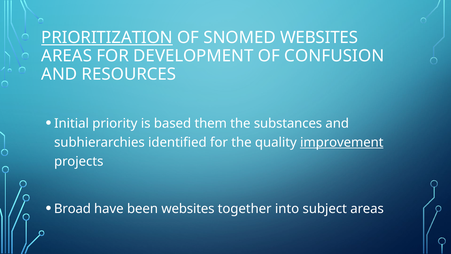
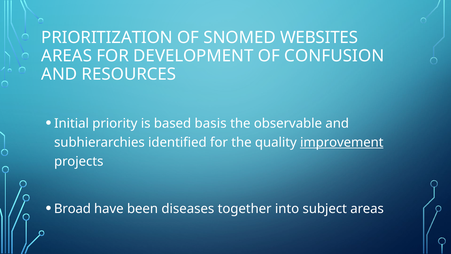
PRIORITIZATION underline: present -> none (107, 37)
them: them -> basis (211, 123)
substances: substances -> observable (288, 123)
been websites: websites -> diseases (188, 208)
